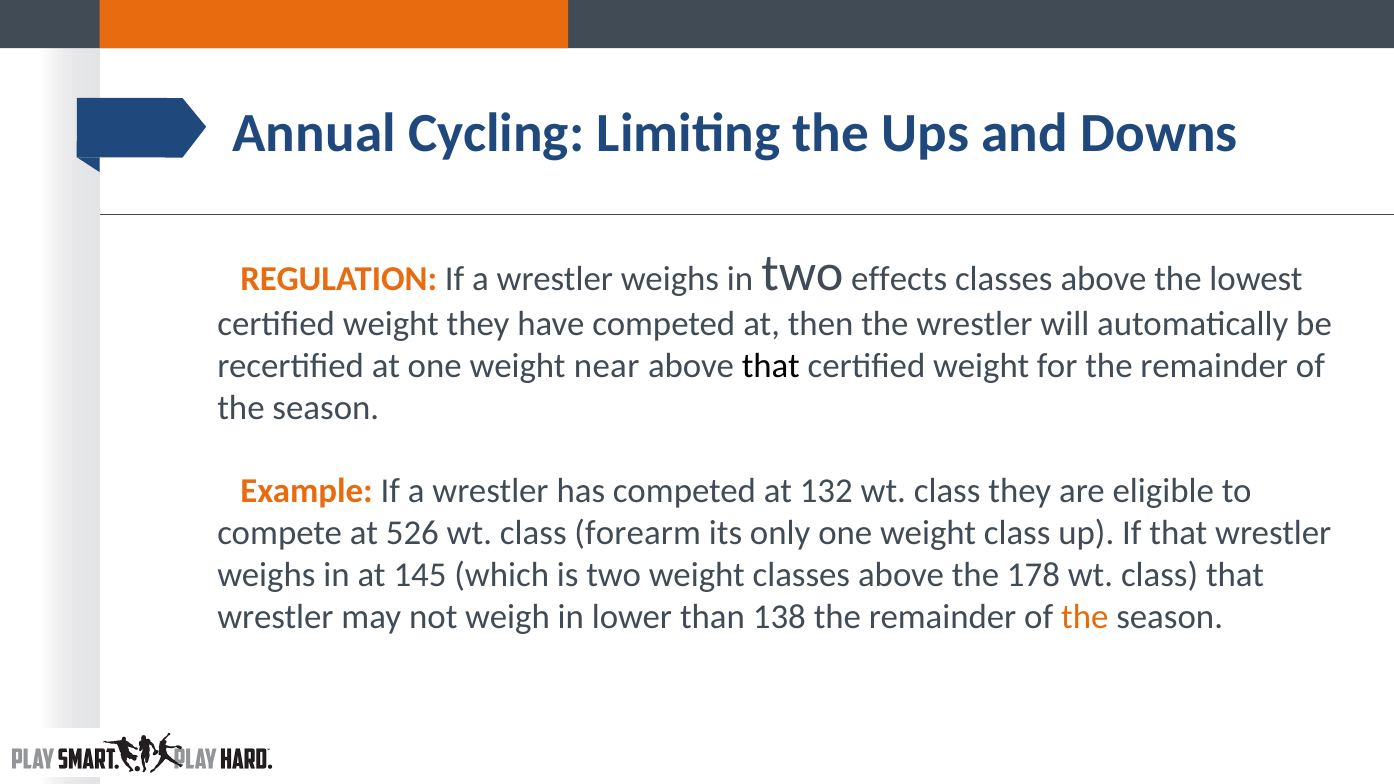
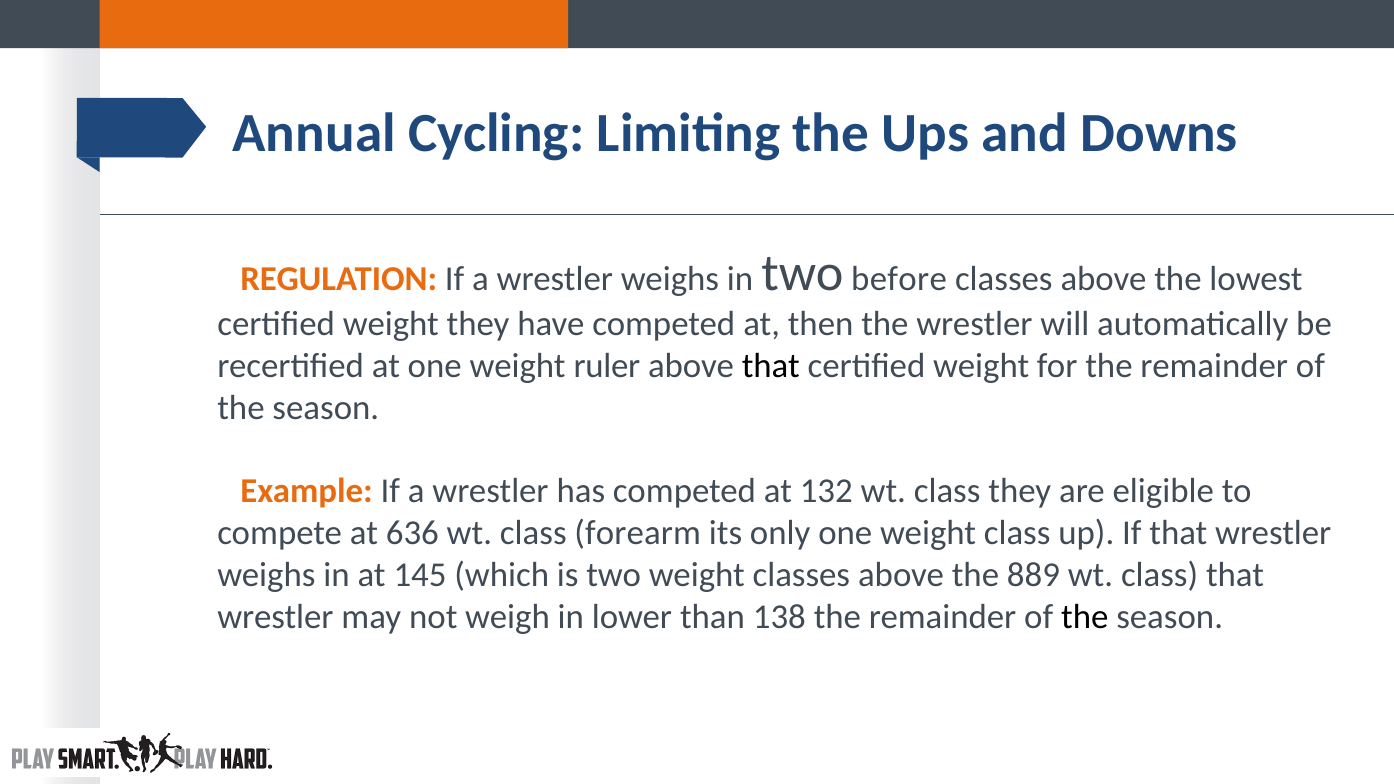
effects: effects -> before (899, 279)
near: near -> ruler (607, 366)
526: 526 -> 636 (412, 533)
178: 178 -> 889 (1033, 575)
the colour: orange -> black (1085, 617)
